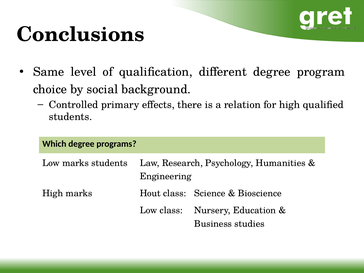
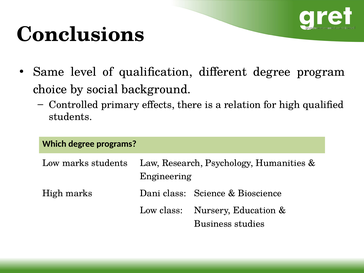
Hout: Hout -> Dani (150, 193)
